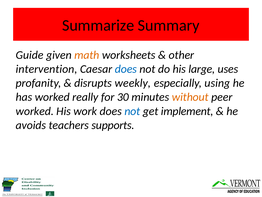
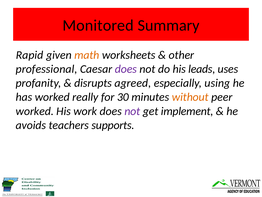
Summarize: Summarize -> Monitored (98, 25)
Guide: Guide -> Rapid (30, 55)
intervention: intervention -> professional (47, 69)
does colour: blue -> purple (126, 69)
large: large -> leads (202, 69)
weekly: weekly -> agreed (133, 83)
not colour: blue -> purple (132, 111)
